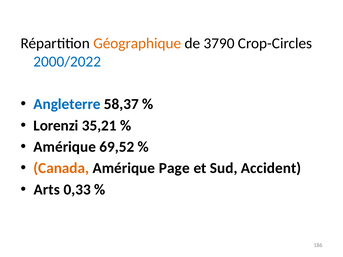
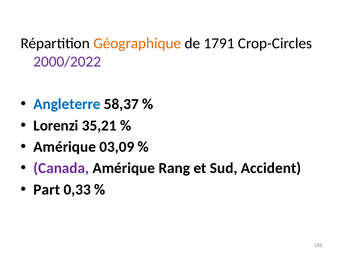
3790: 3790 -> 1791 (219, 43)
2000/2022 colour: blue -> purple (67, 62)
69,52: 69,52 -> 03,09 (117, 147)
Canada colour: orange -> purple (61, 168)
Page: Page -> Rang (174, 168)
Arts: Arts -> Part (47, 190)
